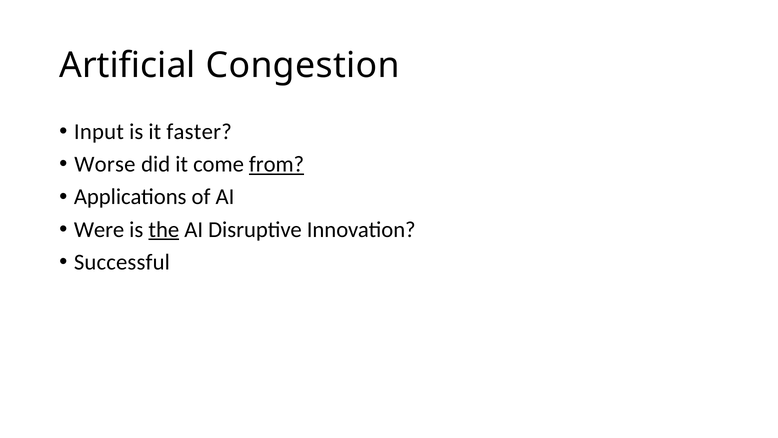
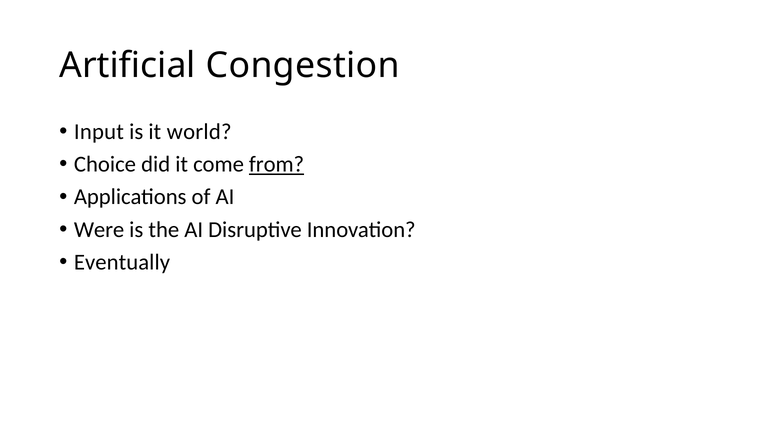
faster: faster -> world (199, 132)
Worse: Worse -> Choice (105, 164)
the underline: present -> none (164, 229)
Successful: Successful -> Eventually (122, 262)
